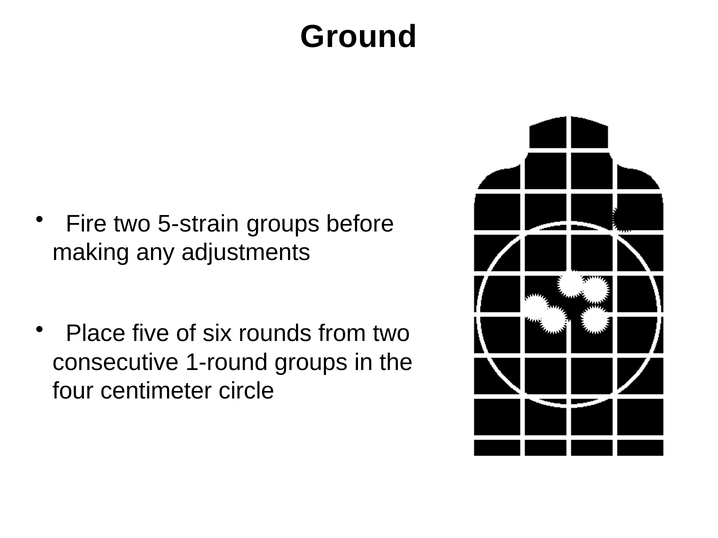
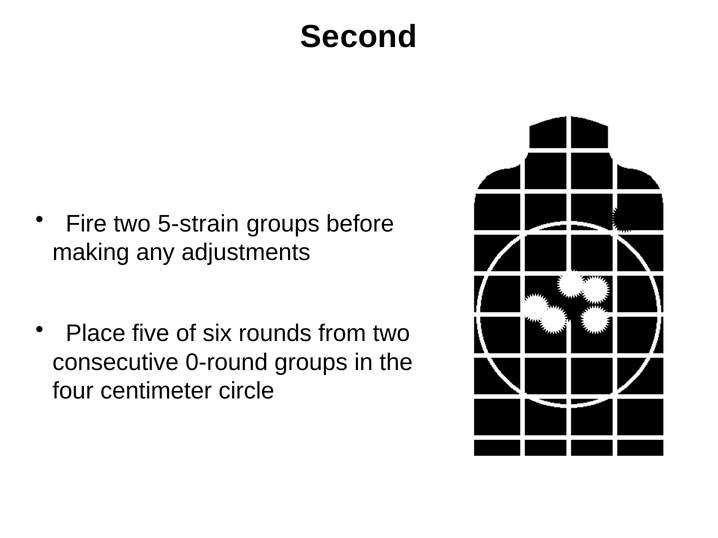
Ground: Ground -> Second (359, 37)
1-round: 1-round -> 0-round (227, 363)
